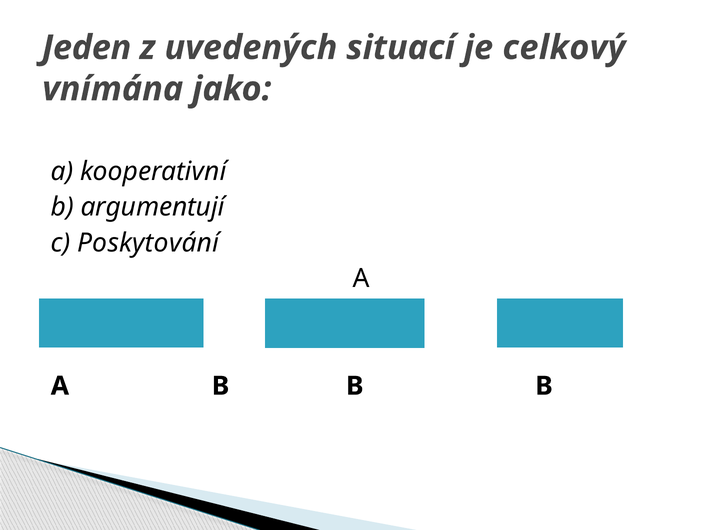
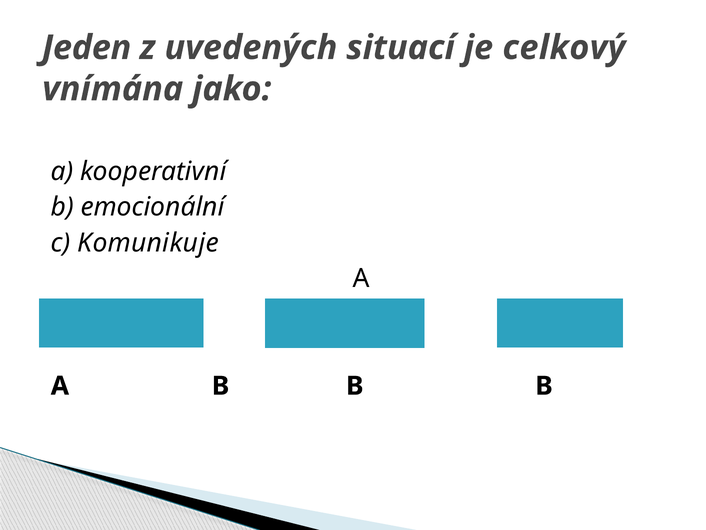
argumentují: argumentují -> emocionální (153, 207)
Poskytování: Poskytování -> Komunikuje (148, 243)
